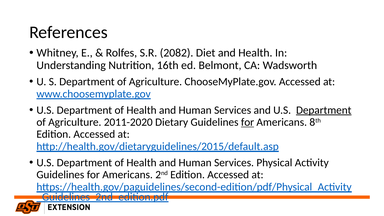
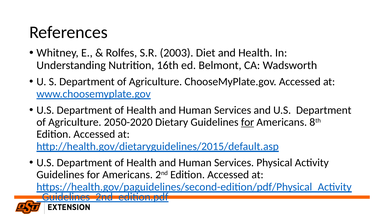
2082: 2082 -> 2003 (177, 53)
Department underline: present -> none (324, 110)
2011-2020: 2011-2020 -> 2050-2020 (128, 122)
